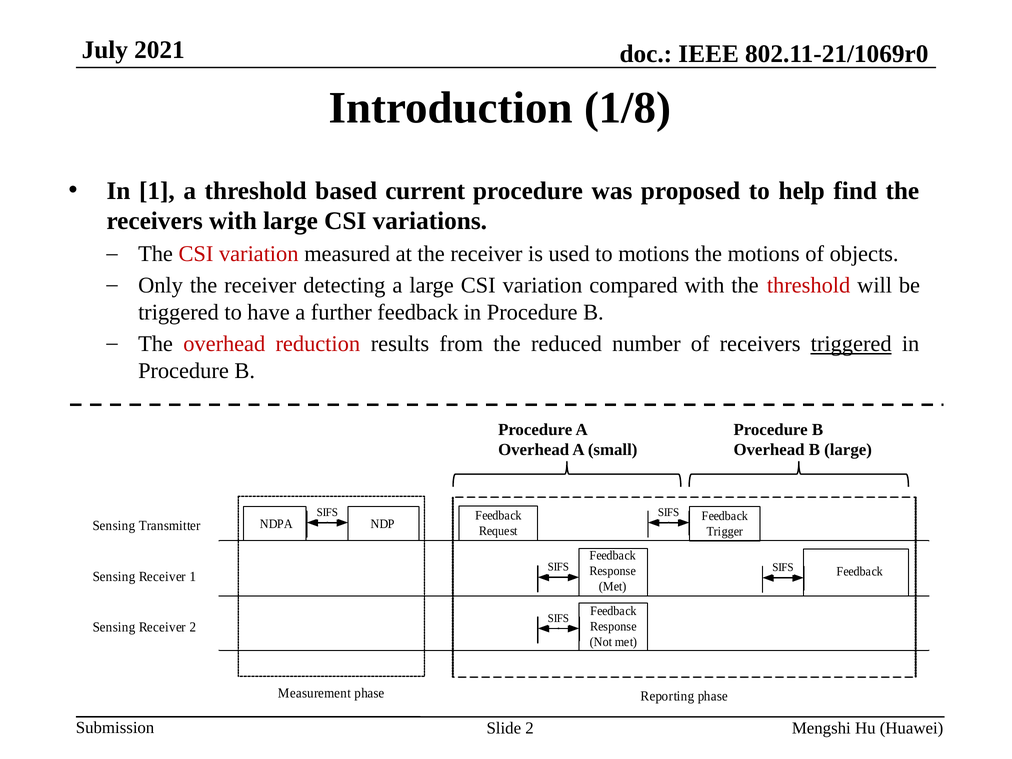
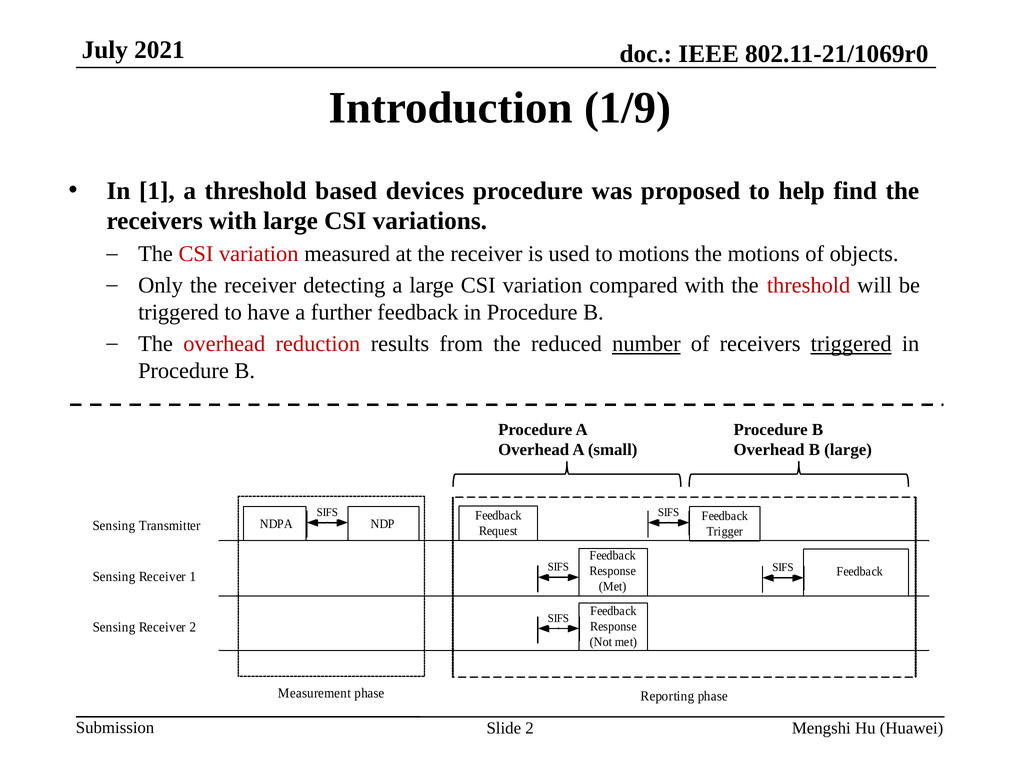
1/8: 1/8 -> 1/9 (628, 108)
current: current -> devices (425, 191)
number underline: none -> present (646, 344)
